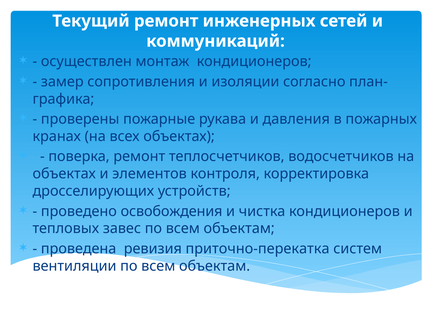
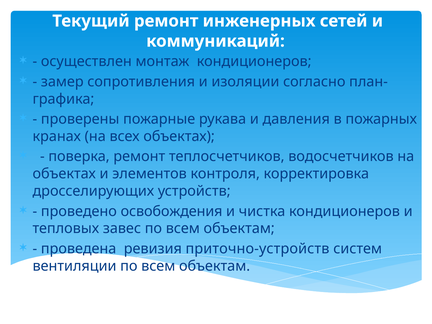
приточно-перекатка: приточно-перекатка -> приточно-устройств (257, 249)
